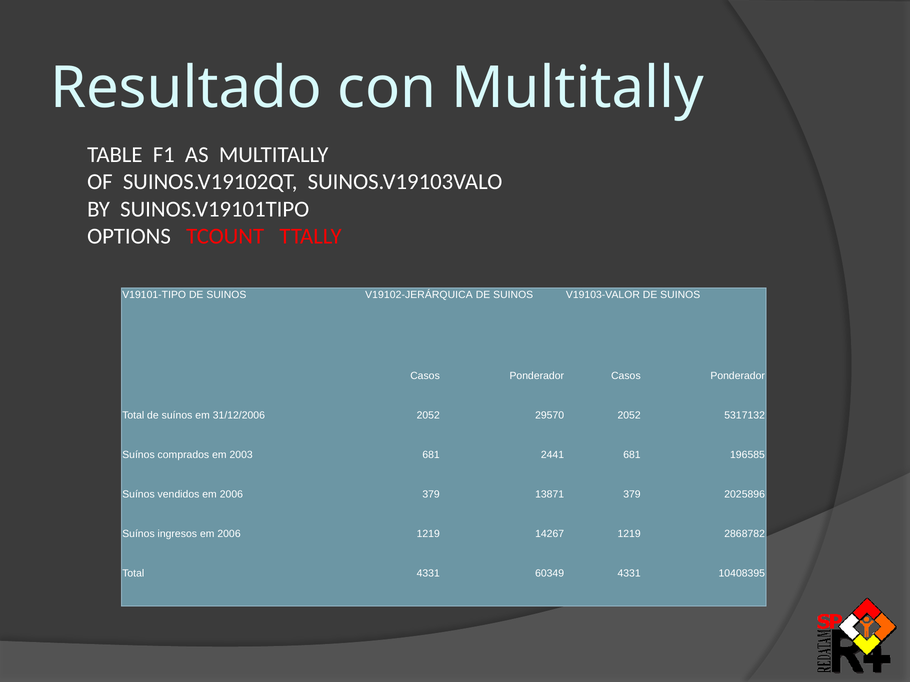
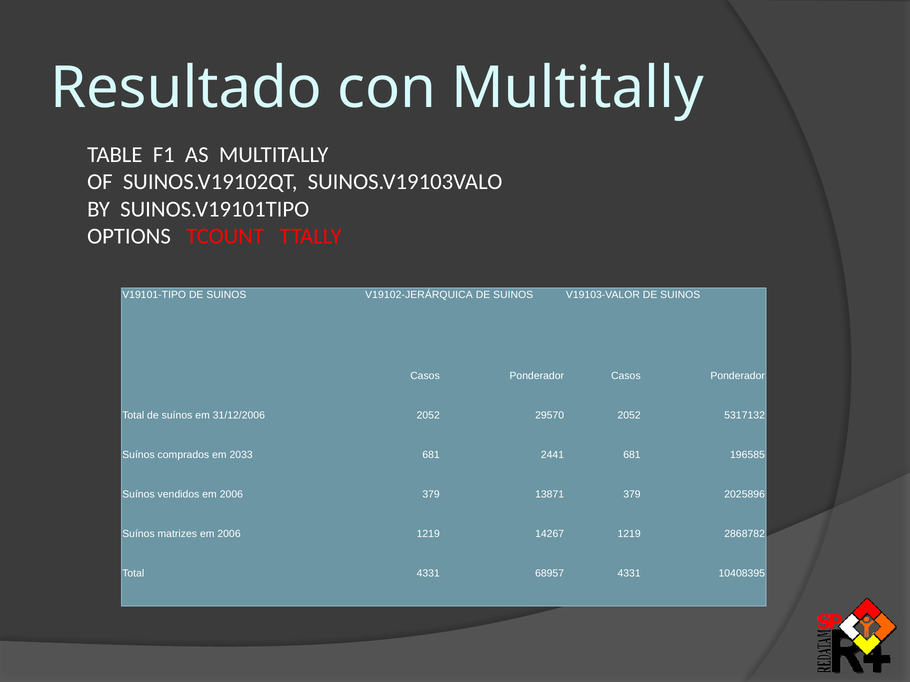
2003: 2003 -> 2033 (241, 455)
ingresos: ingresos -> matrizes (177, 534)
60349: 60349 -> 68957 (550, 574)
